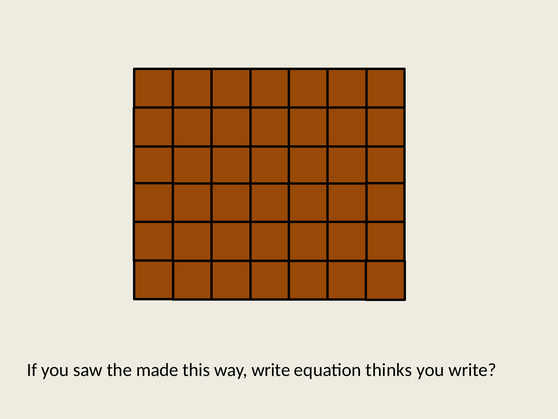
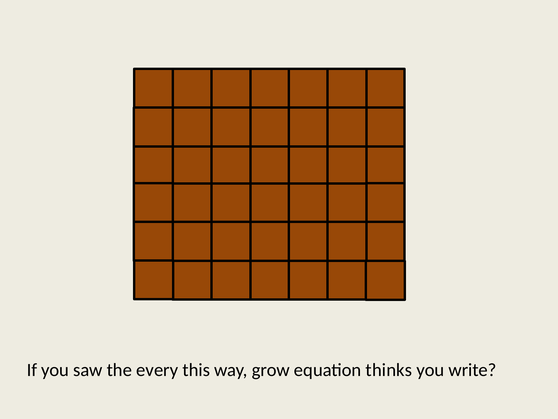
made: made -> every (157, 369)
way write: write -> grow (271, 369)
